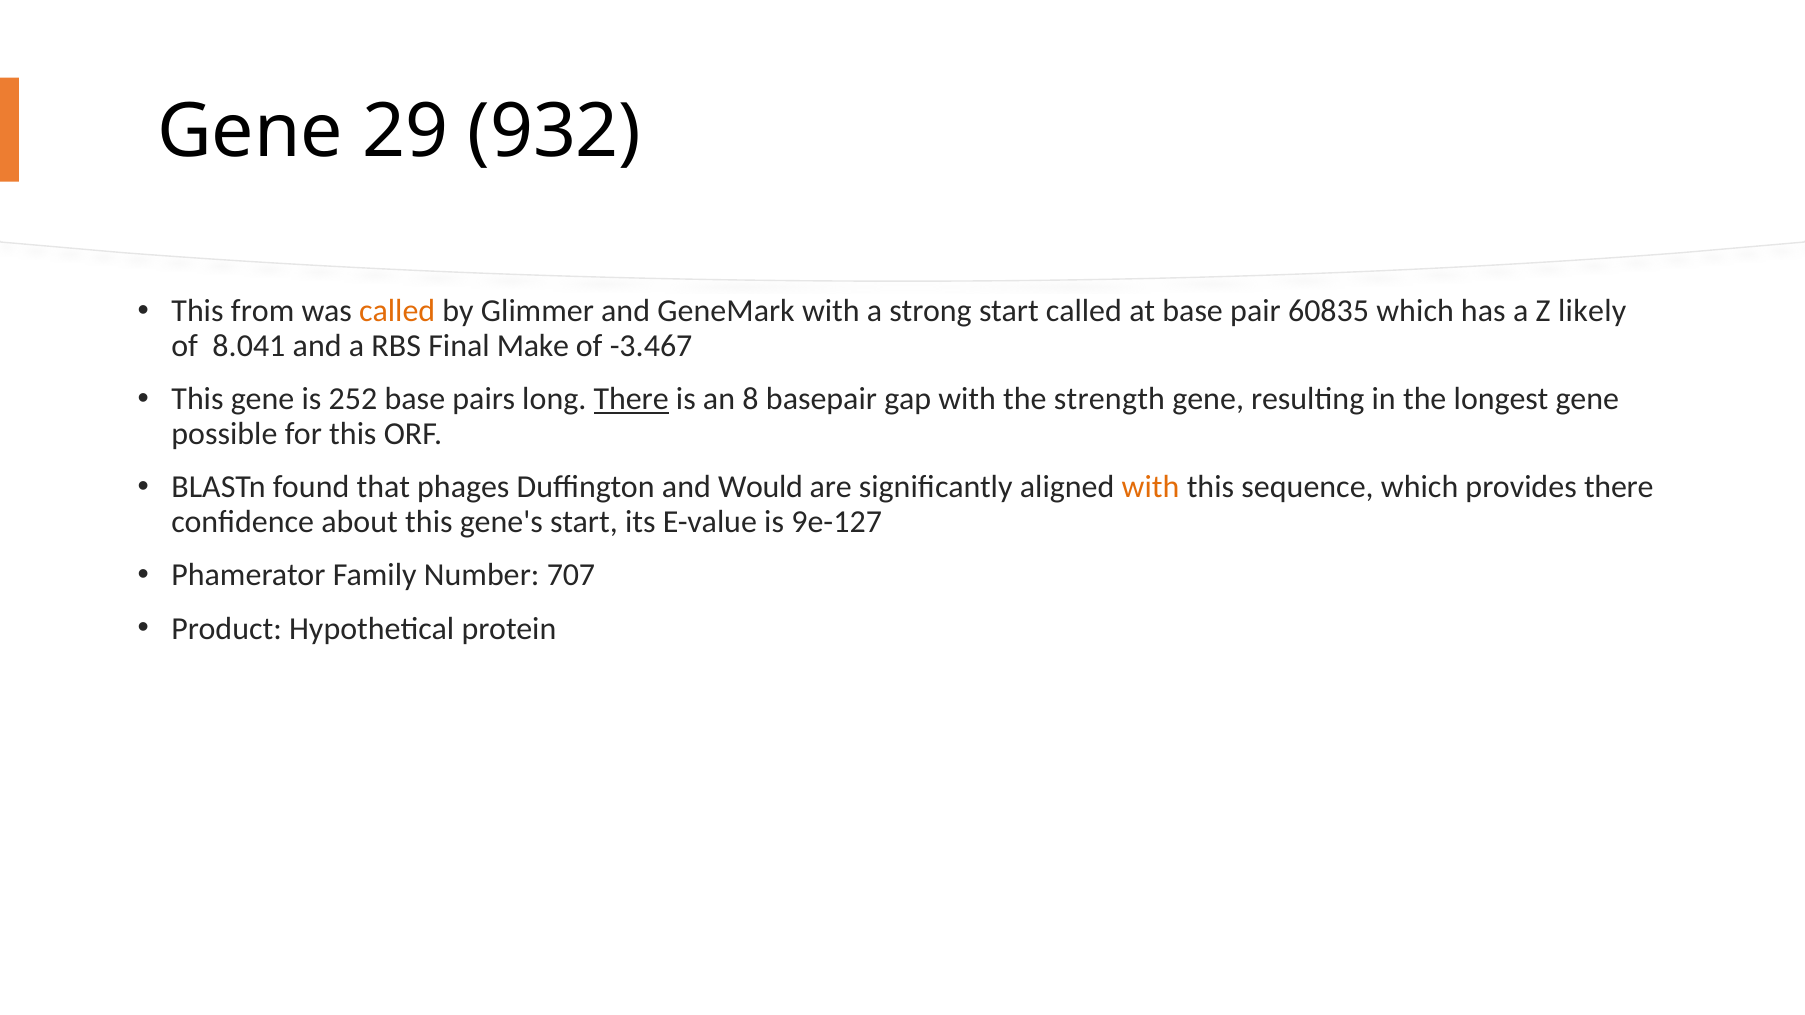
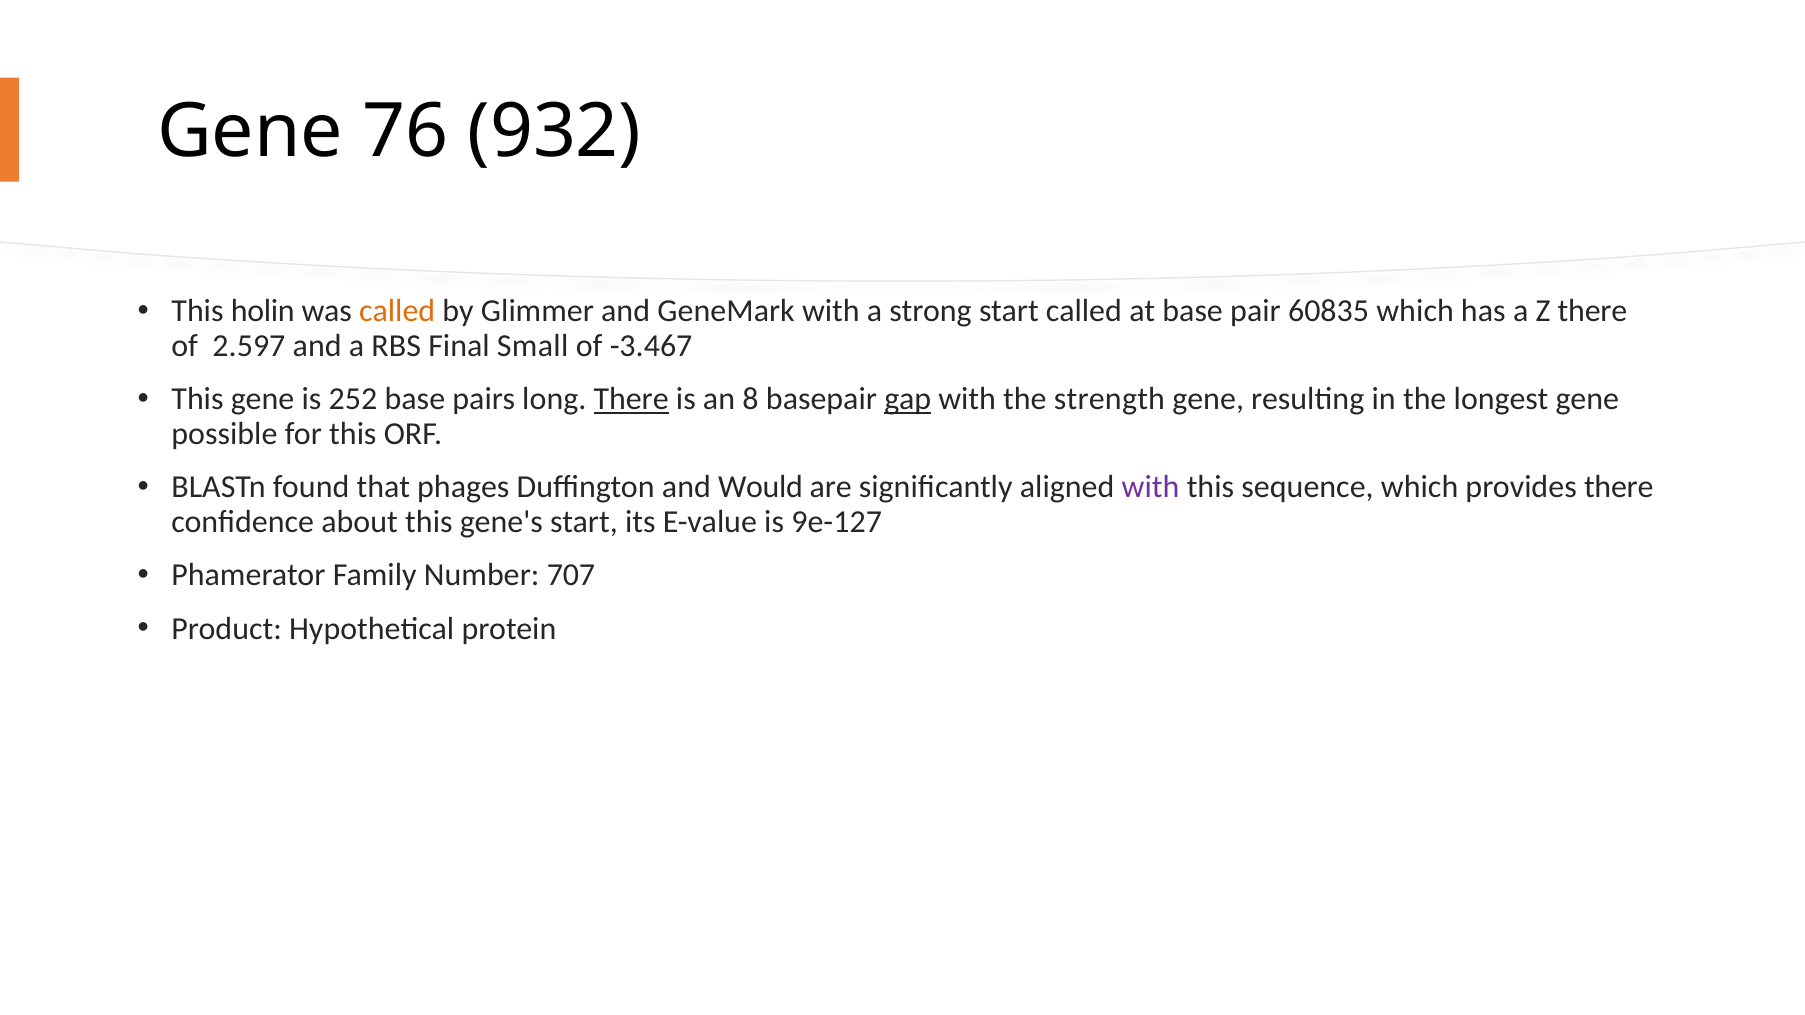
29: 29 -> 76 (405, 131)
from: from -> holin (263, 311)
Z likely: likely -> there (1592, 311)
8.041: 8.041 -> 2.597 (249, 346)
Make: Make -> Small (533, 346)
gap underline: none -> present (908, 399)
with colour: orange -> purple (1151, 487)
